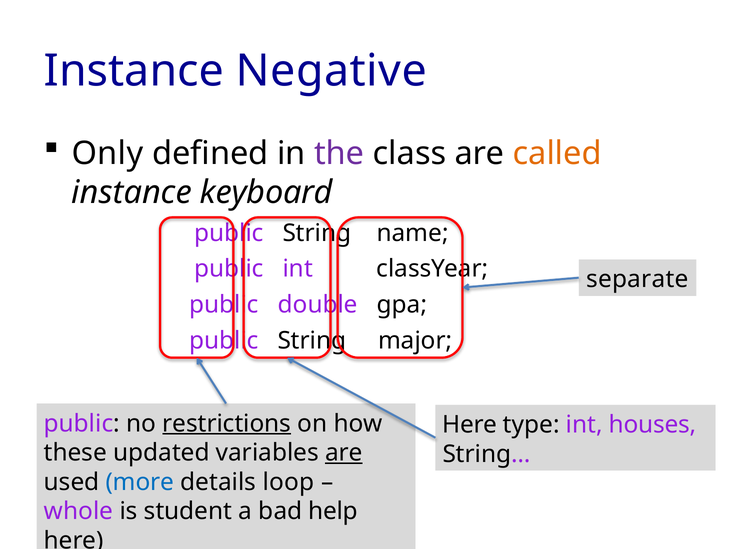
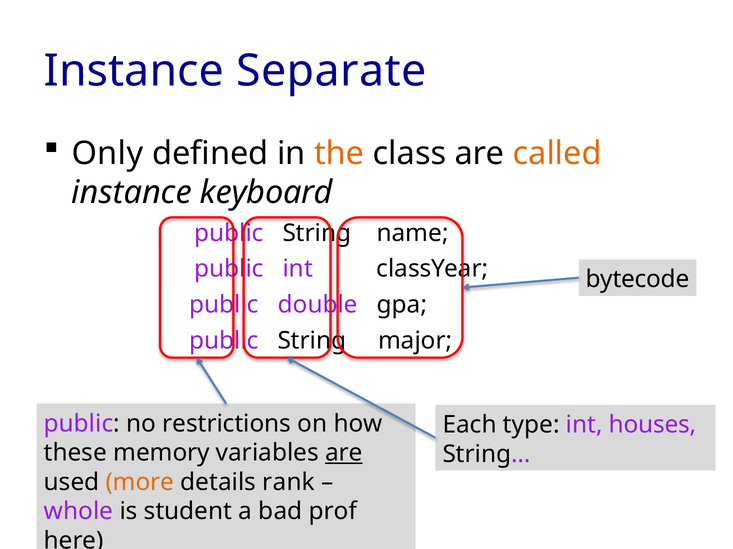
Negative: Negative -> Separate (331, 71)
the colour: purple -> orange (339, 154)
separate: separate -> bytecode (638, 280)
restrictions underline: present -> none (227, 424)
Here: Here -> Each (470, 425)
updated: updated -> memory (162, 453)
more colour: blue -> orange (140, 483)
loop: loop -> rank (289, 483)
help: help -> prof (333, 512)
